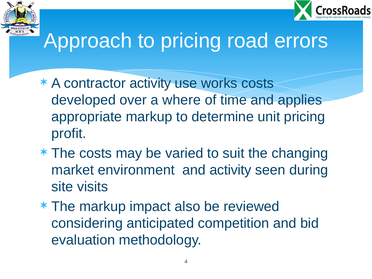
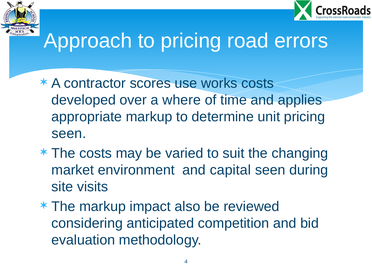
contractor activity: activity -> scores (150, 83)
profit: profit -> seen (69, 134)
and activity: activity -> capital (230, 170)
